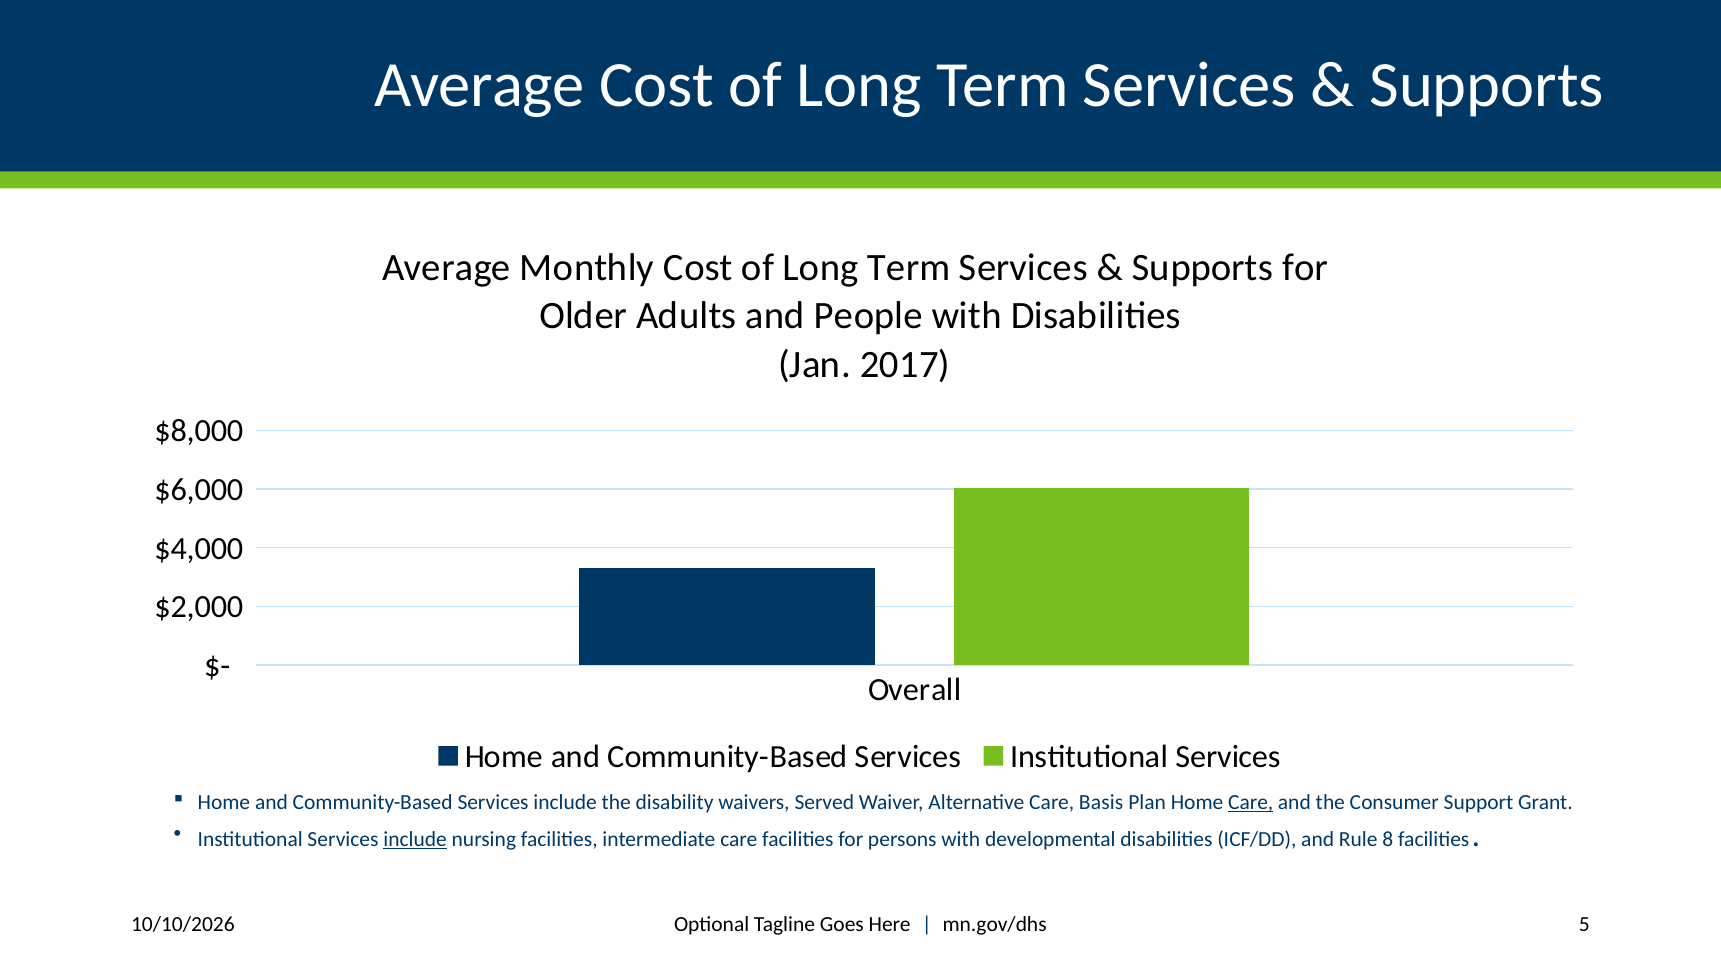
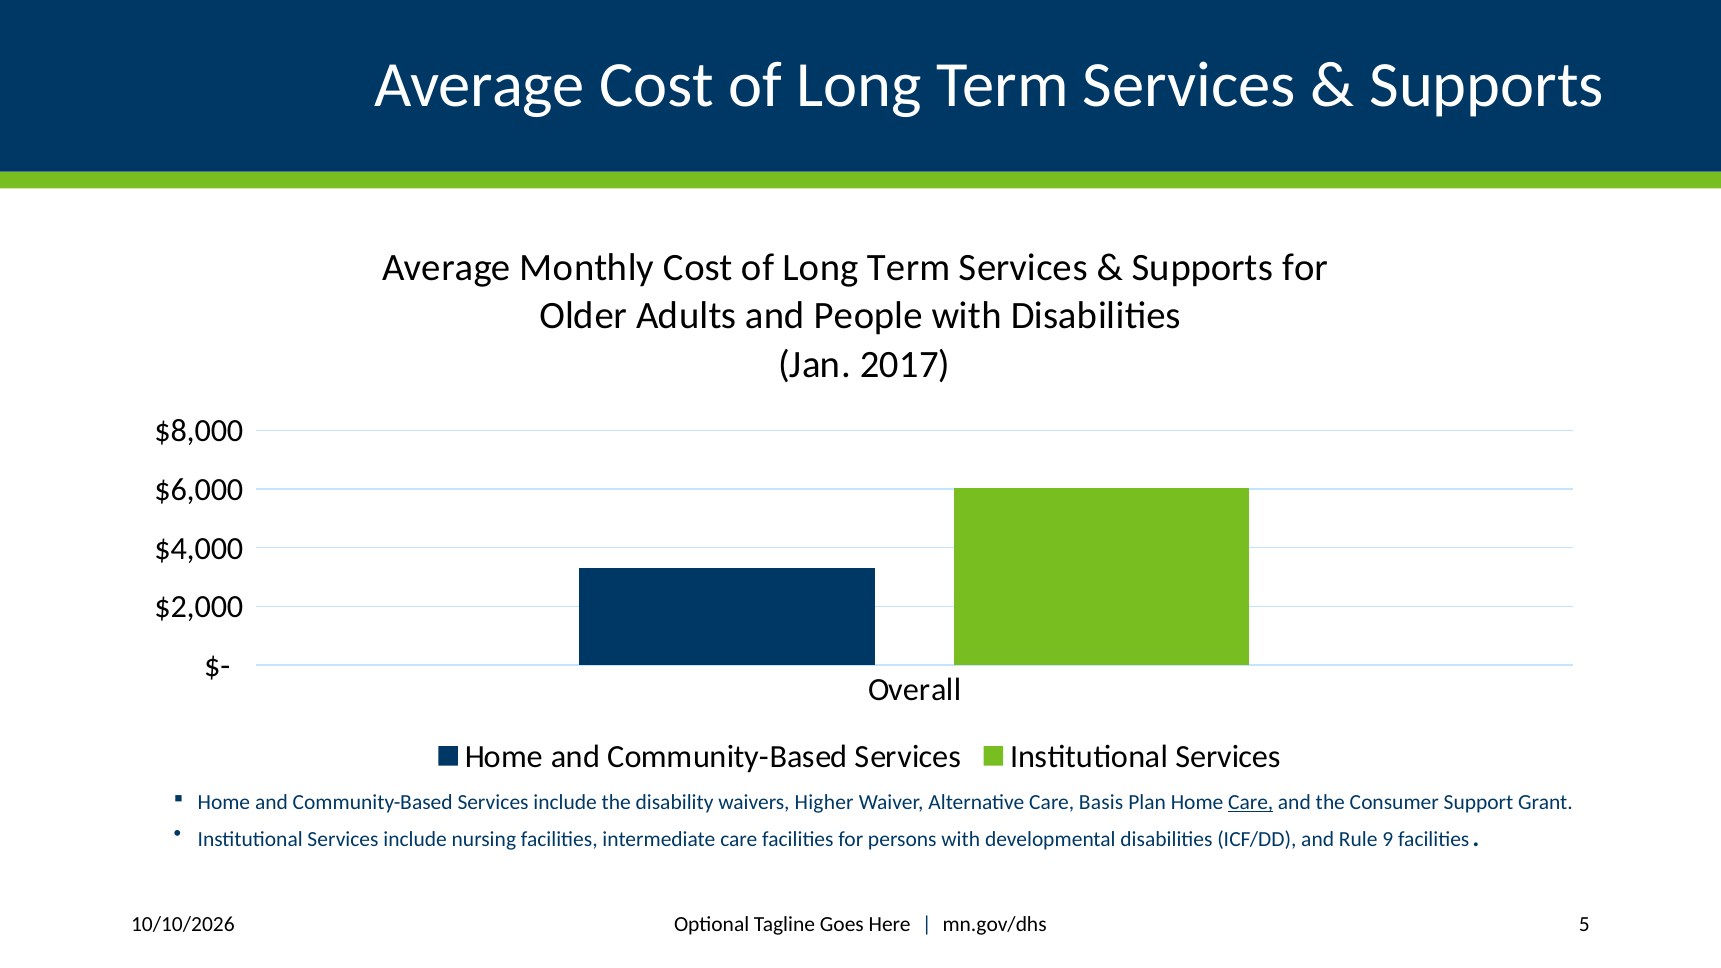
Served: Served -> Higher (824, 803)
include underline: present -> none (415, 839)
8: 8 -> 9 (1388, 839)
